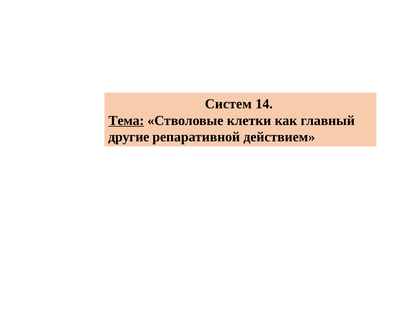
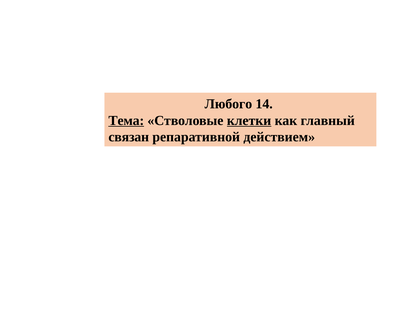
Систем: Систем -> Любого (228, 104)
клетки underline: none -> present (249, 120)
другие: другие -> связан (129, 137)
